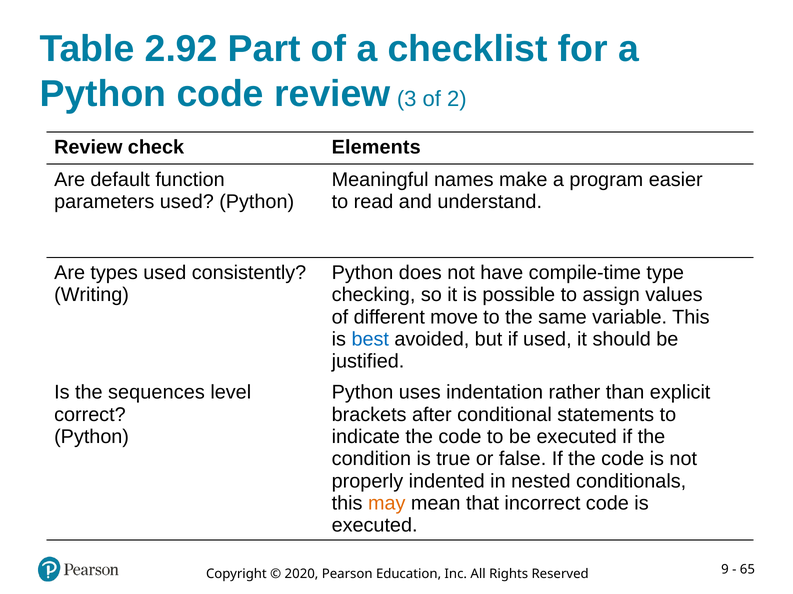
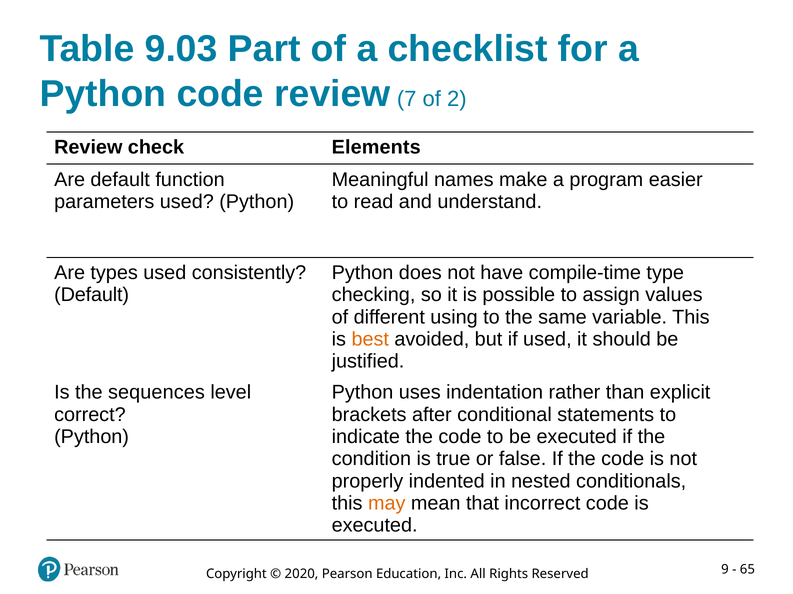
2.92: 2.92 -> 9.03 (181, 49)
3: 3 -> 7 (407, 99)
Writing: Writing -> Default (92, 295)
move: move -> using (454, 317)
best colour: blue -> orange (370, 340)
